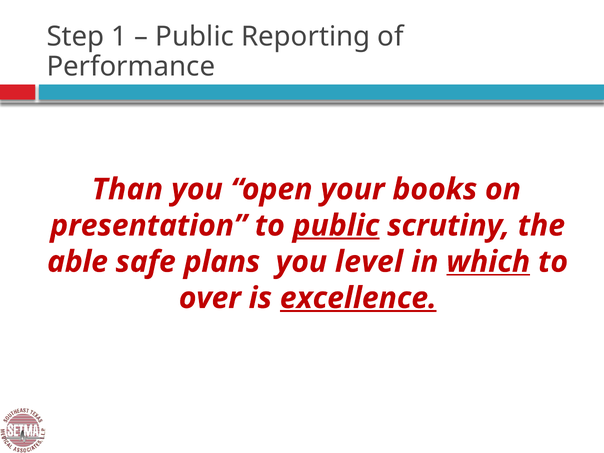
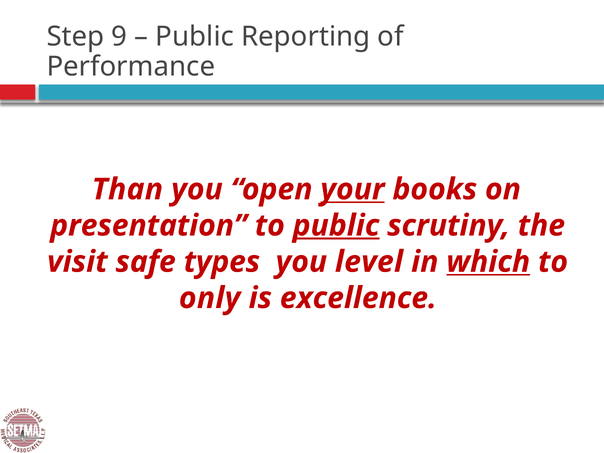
1: 1 -> 9 (119, 37)
your underline: none -> present (353, 189)
able: able -> visit (77, 262)
plans: plans -> types (222, 262)
over: over -> only (210, 298)
excellence underline: present -> none (358, 298)
